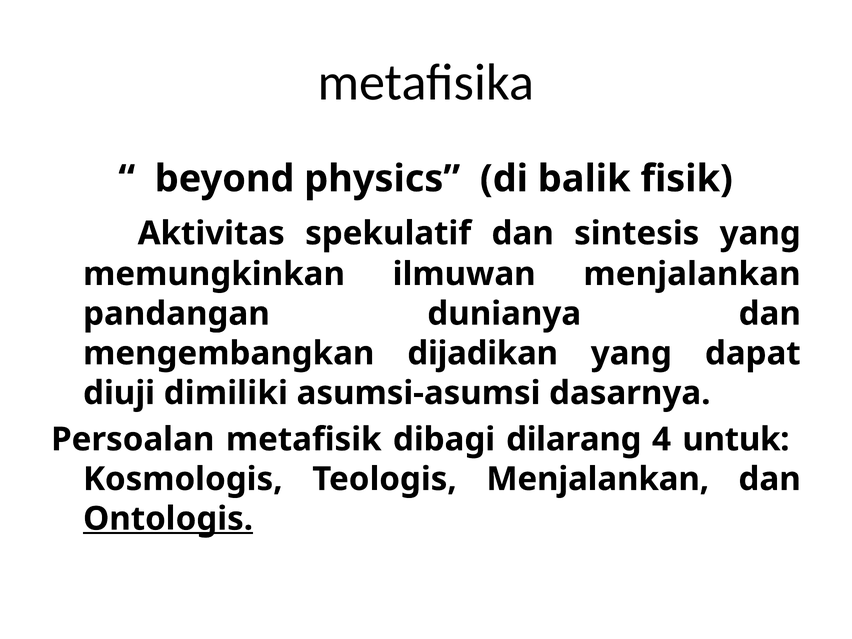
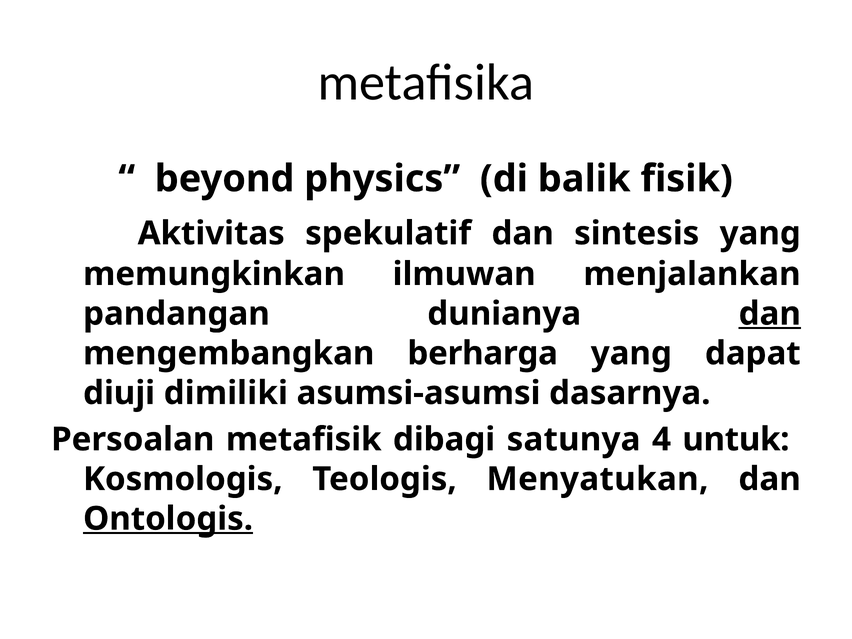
dan underline: none -> present (770, 314)
dijadikan: dijadikan -> berharga (483, 353)
dilarang: dilarang -> satunya (574, 439)
Teologis Menjalankan: Menjalankan -> Menyatukan (597, 479)
